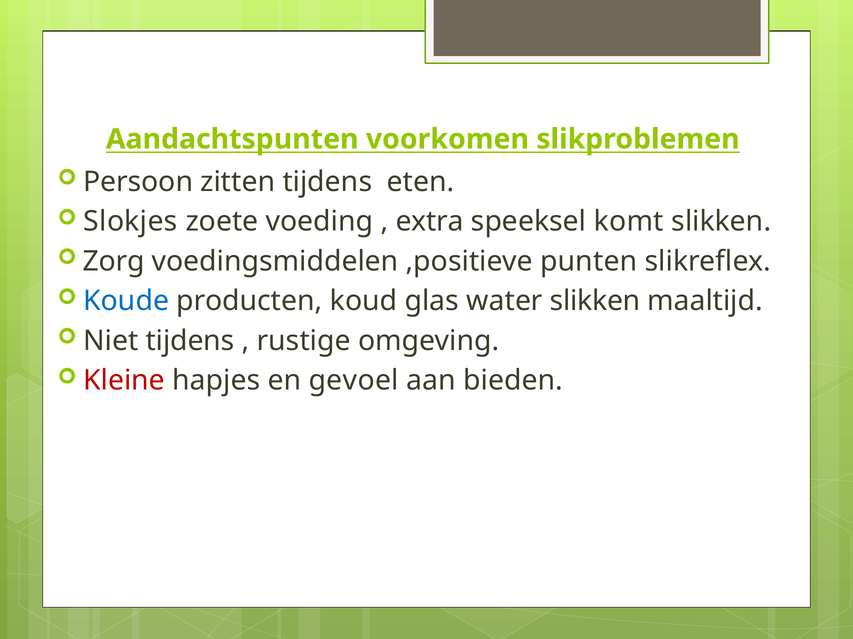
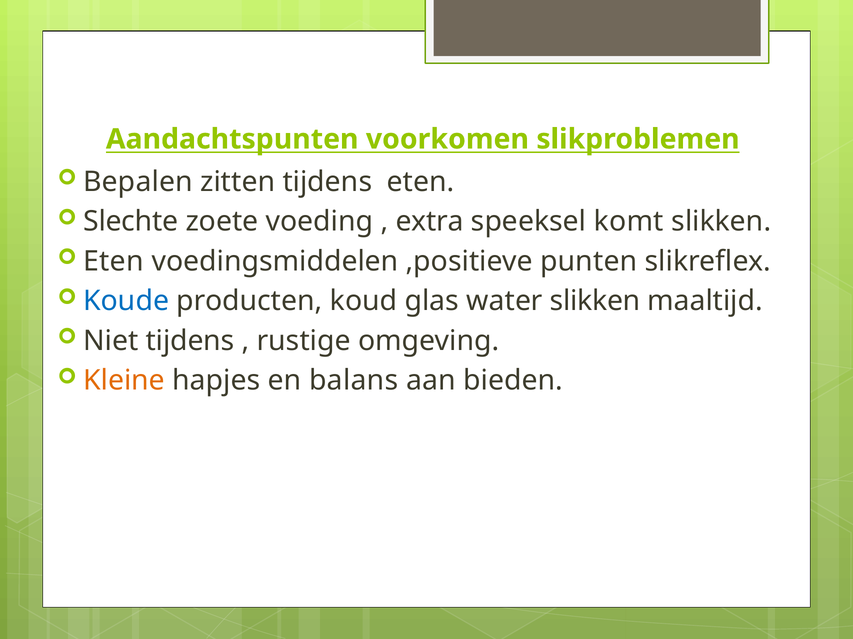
Persoon: Persoon -> Bepalen (138, 182)
Slokjes: Slokjes -> Slechte (131, 222)
Zorg: Zorg -> Eten (114, 262)
Kleine colour: red -> orange (124, 381)
gevoel: gevoel -> balans (354, 381)
